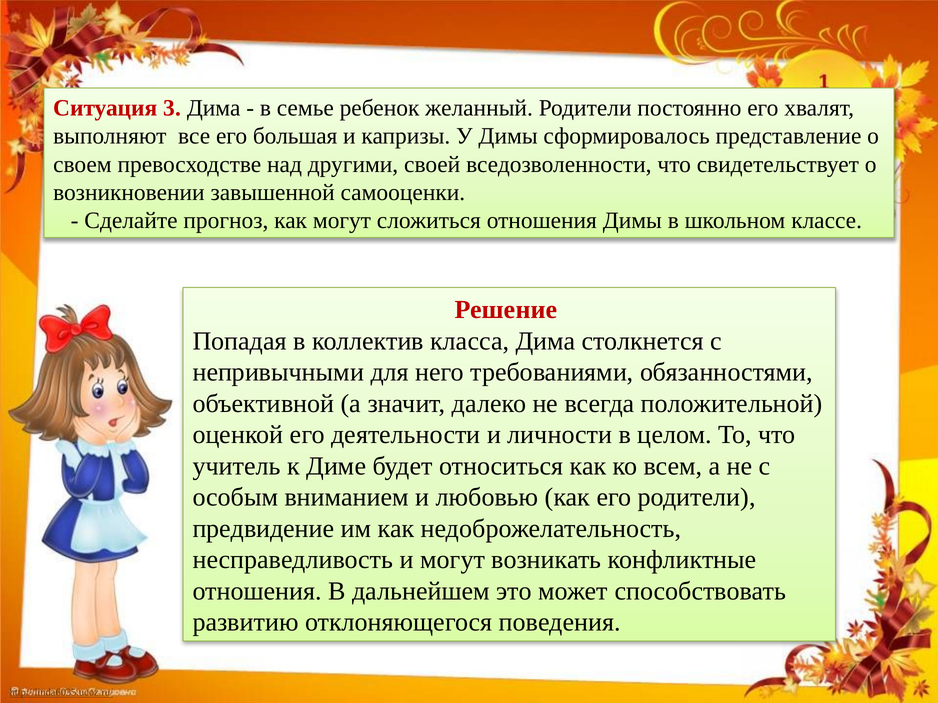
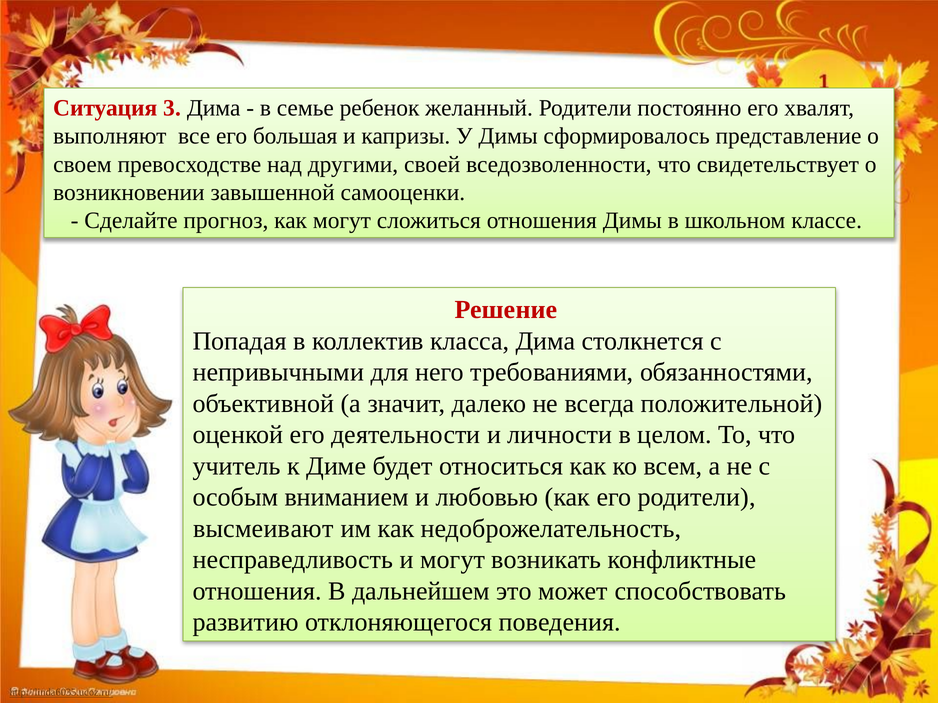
предвидение: предвидение -> высмеивают (263, 529)
